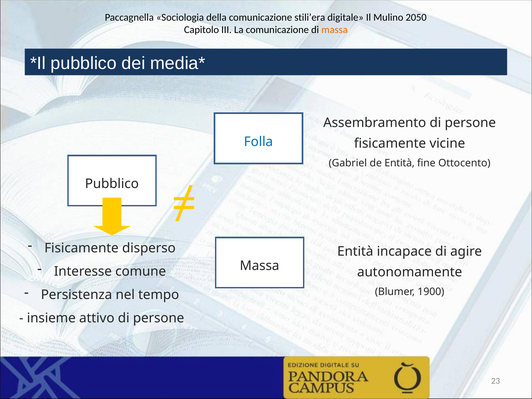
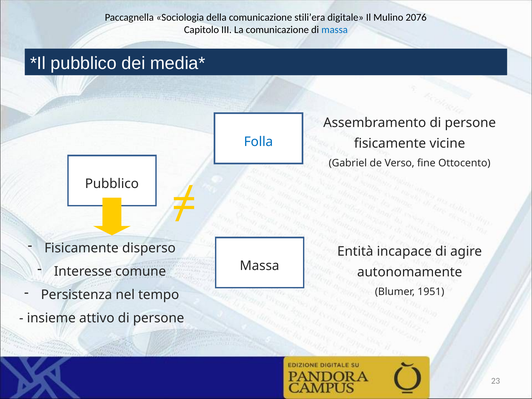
2050: 2050 -> 2076 (416, 17)
massa colour: orange -> blue (335, 30)
de Entità: Entità -> Verso (400, 163)
1900: 1900 -> 1951 (431, 292)
